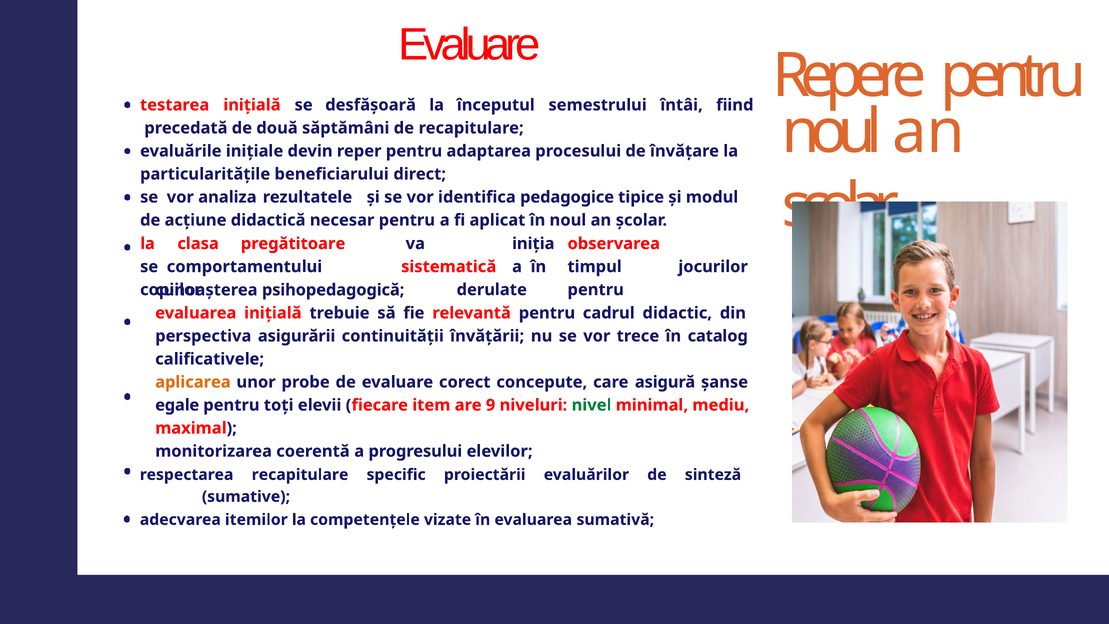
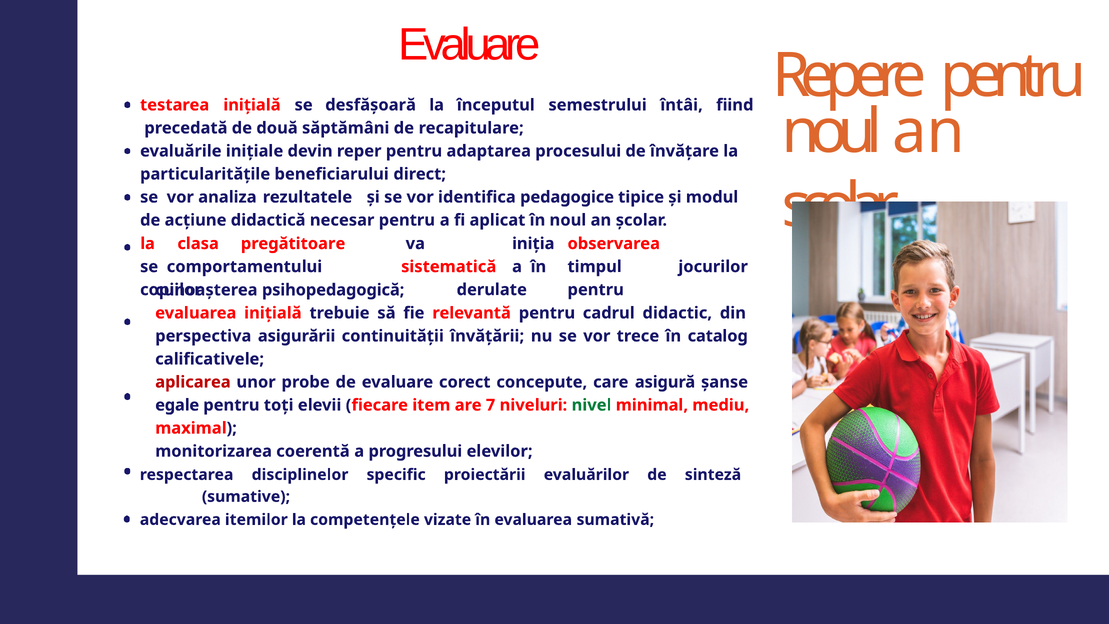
aplicarea colour: orange -> red (193, 382)
9: 9 -> 7 (491, 405)
respectarea recapitulare: recapitulare -> disciplinelor (300, 475)
